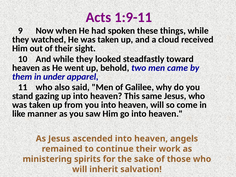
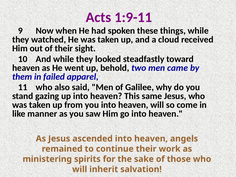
under: under -> failed (54, 77)
